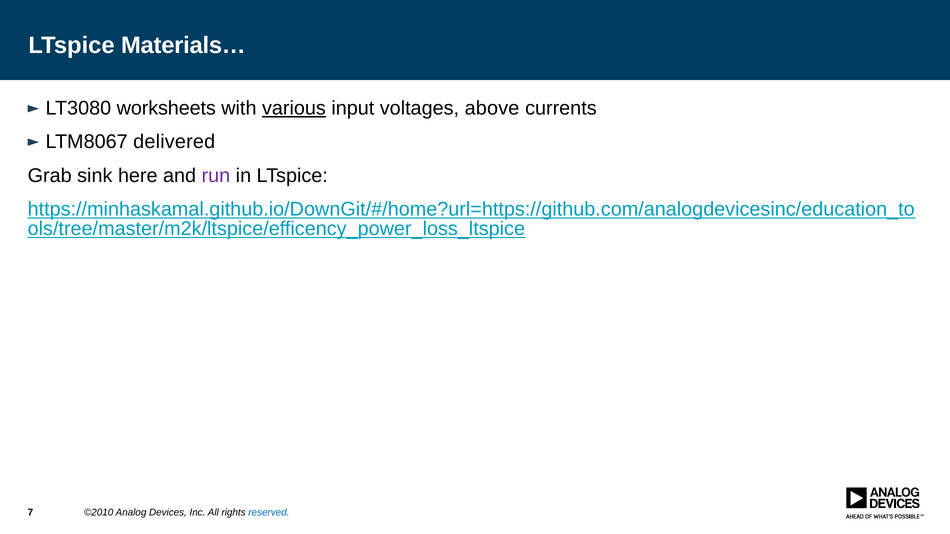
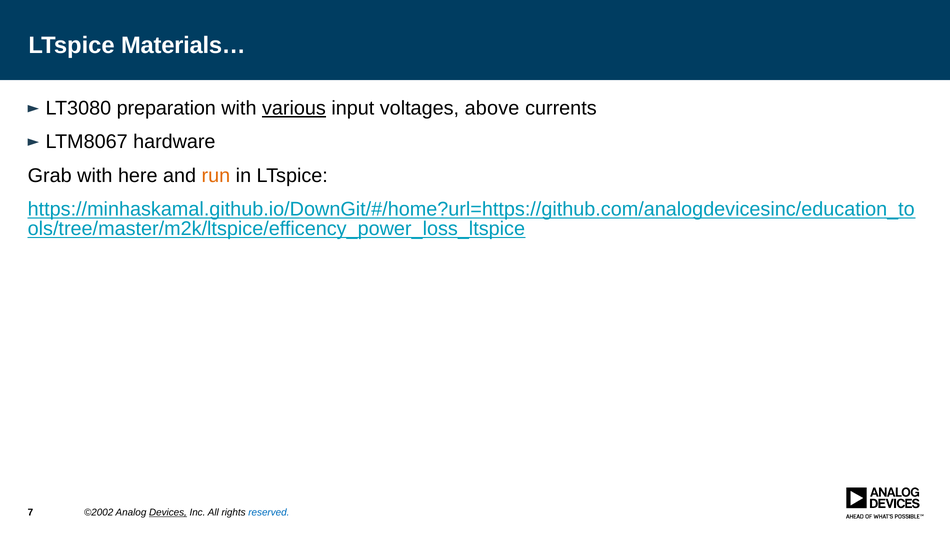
worksheets: worksheets -> preparation (166, 108)
delivered: delivered -> hardware (174, 142)
Grab sink: sink -> with (95, 176)
run colour: purple -> orange (216, 176)
©2010: ©2010 -> ©2002 (99, 513)
Devices underline: none -> present (168, 513)
